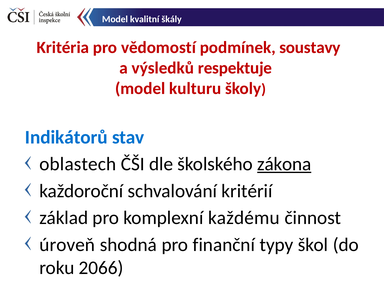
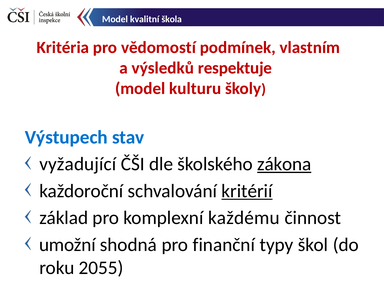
škály: škály -> škola (172, 19)
soustavy: soustavy -> vlastním (310, 48)
Indikátorů: Indikátorů -> Výstupech (66, 137)
oblastech: oblastech -> vyžadující (78, 164)
kritérií underline: none -> present (247, 191)
úroveň: úroveň -> umožní (67, 245)
2066: 2066 -> 2055 (101, 268)
